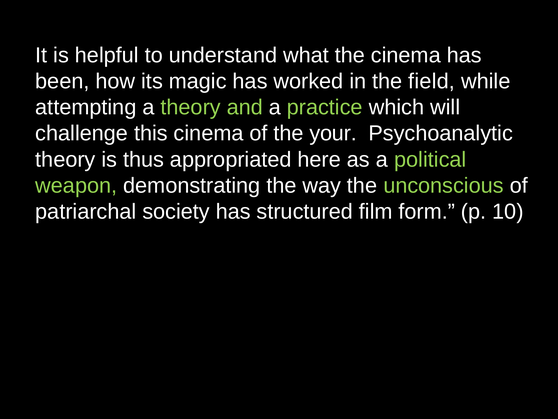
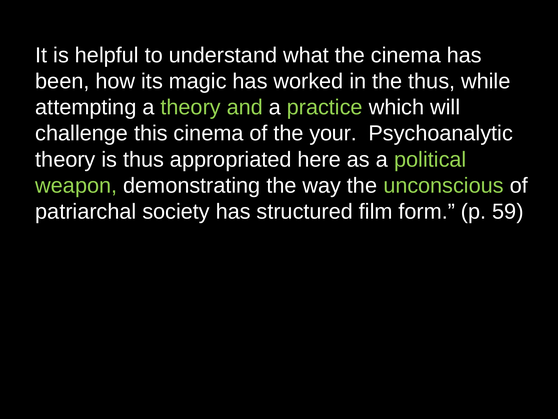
the field: field -> thus (432, 81)
10: 10 -> 59 (508, 211)
